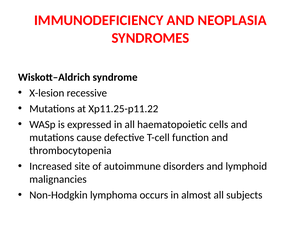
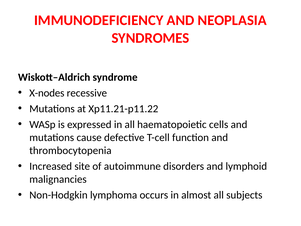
X-lesion: X-lesion -> X-nodes (47, 93)
Xp11.25-p11.22: Xp11.25-p11.22 -> Xp11.21-p11.22 (123, 109)
